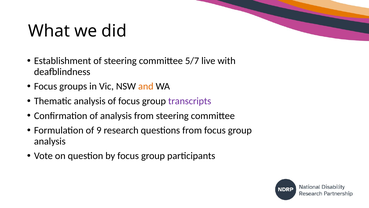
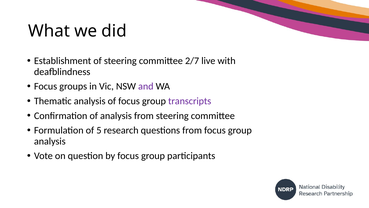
5/7: 5/7 -> 2/7 (192, 61)
and colour: orange -> purple (146, 86)
9: 9 -> 5 (99, 130)
